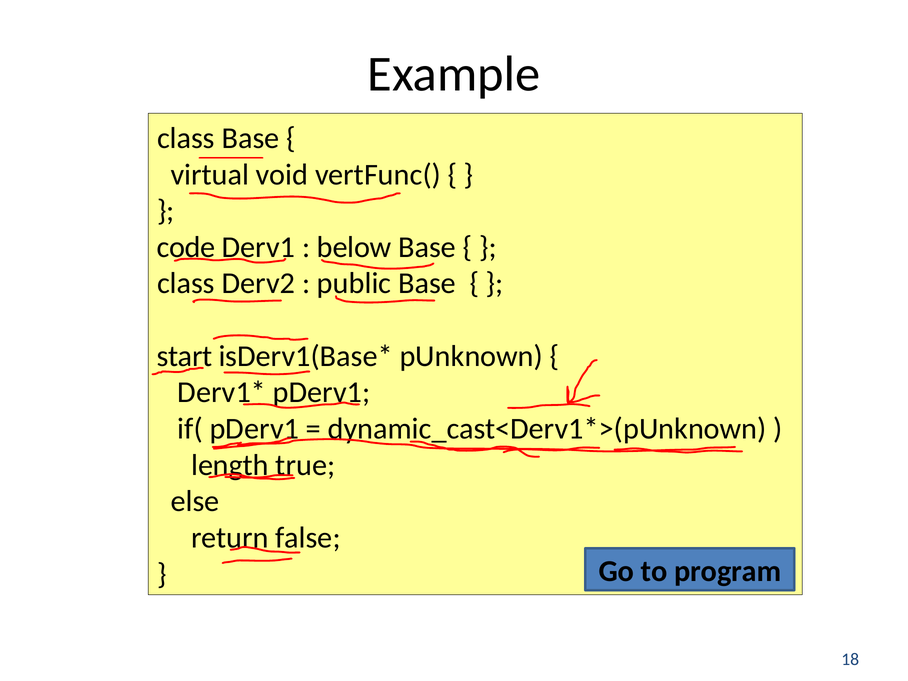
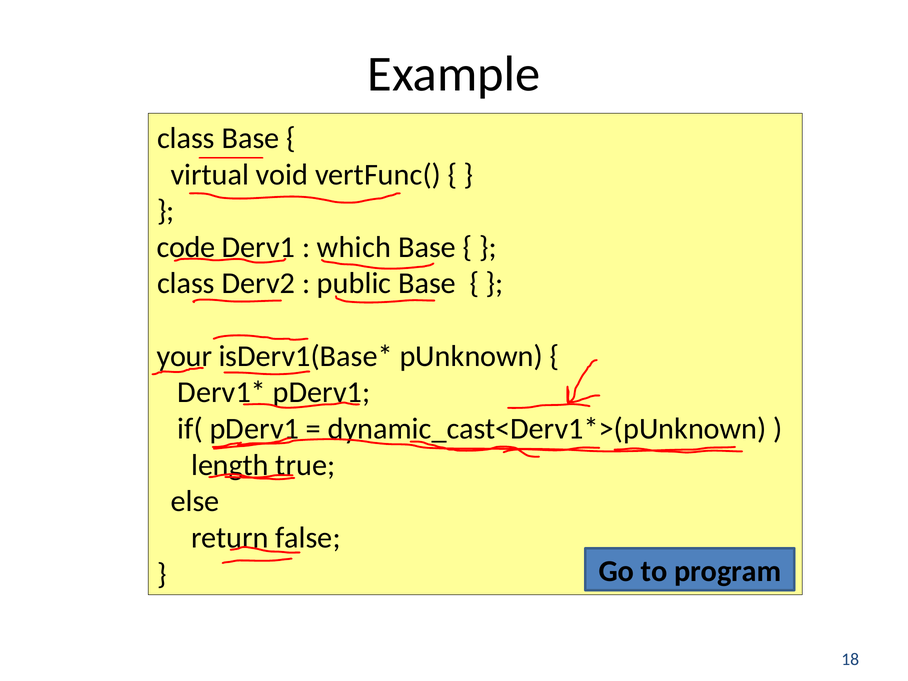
below: below -> which (354, 247)
start: start -> your (185, 356)
